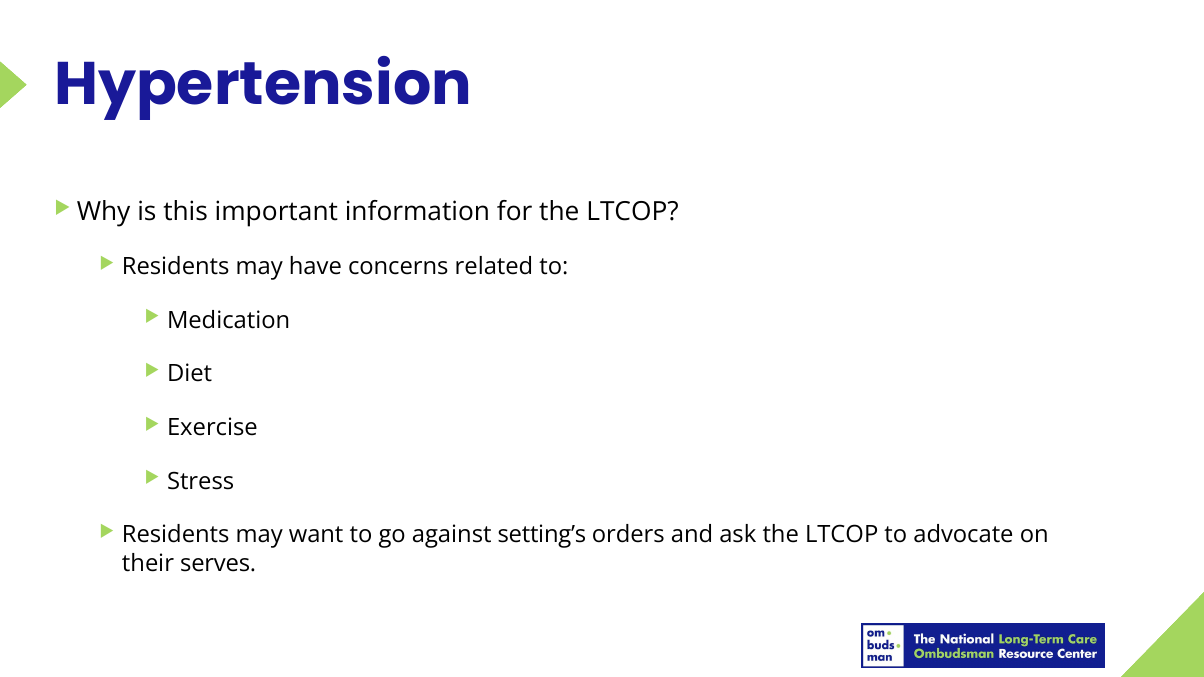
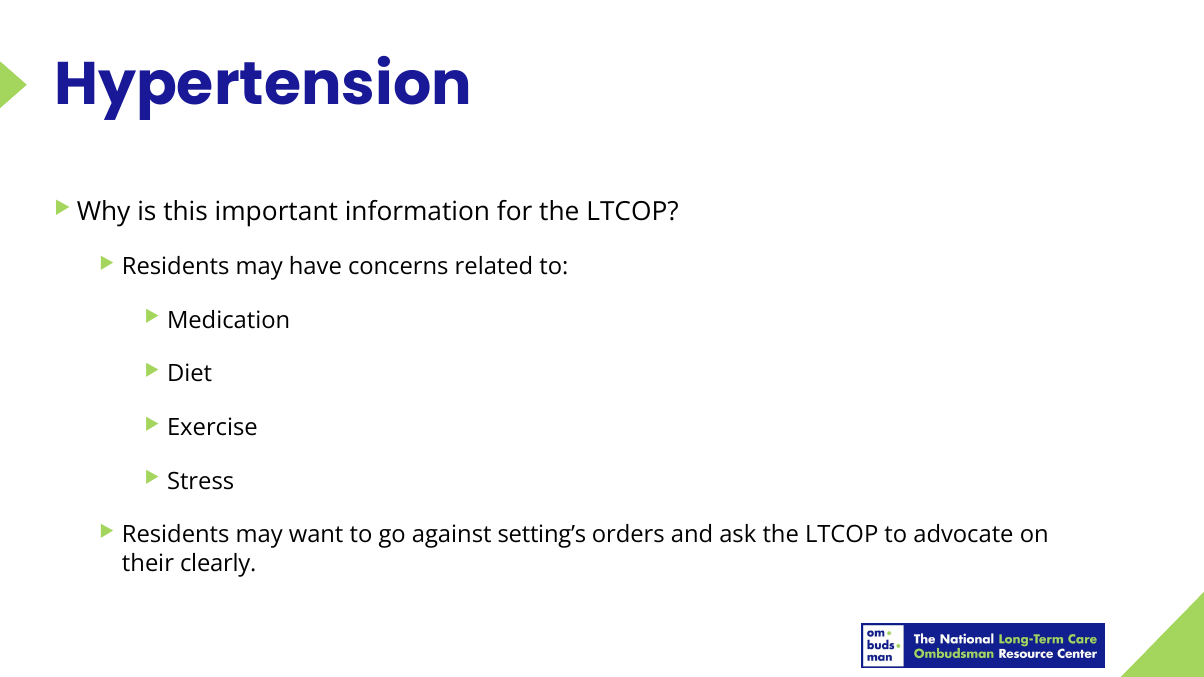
serves: serves -> clearly (218, 564)
